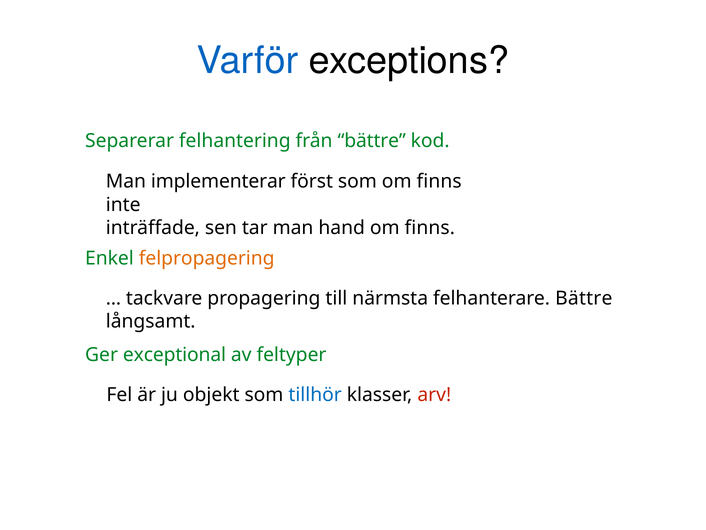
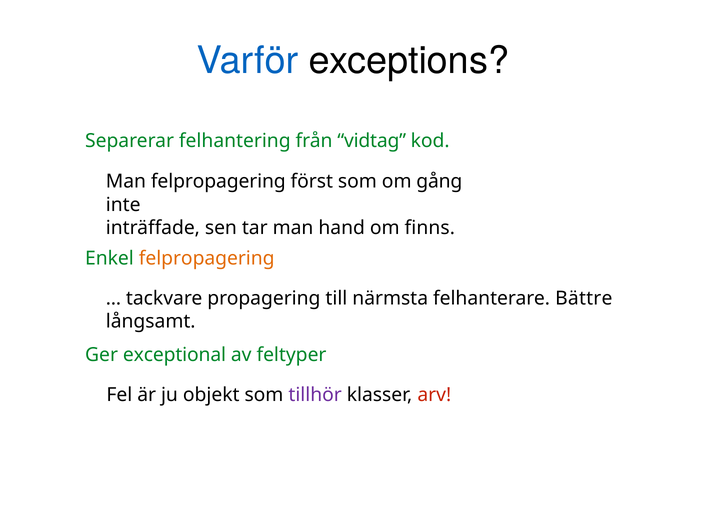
från bättre: bättre -> vidtag (372, 141)
Man implementerar: implementerar -> felpropagering (218, 181)
som om finns: finns -> gång (439, 181)
tillhör colour: blue -> purple (315, 394)
